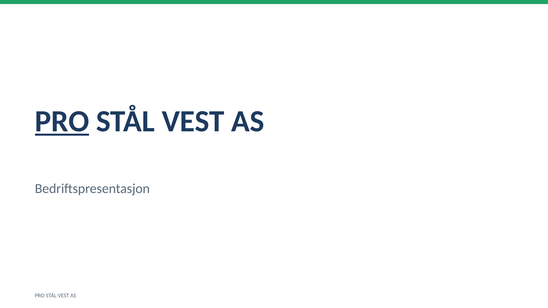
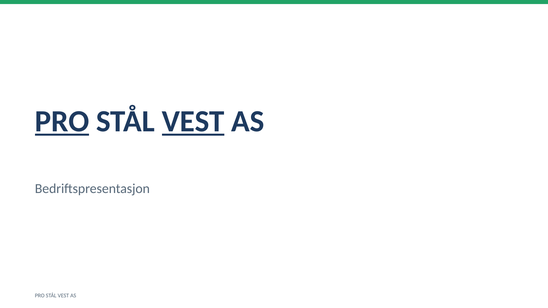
VEST underline: none -> present (193, 122)
